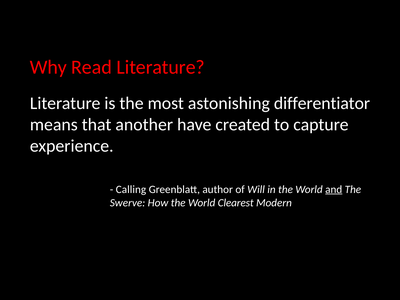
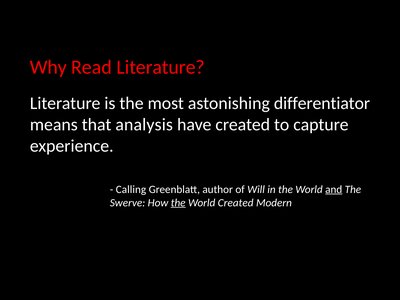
another: another -> analysis (144, 124)
the underline: none -> present (178, 203)
World Clearest: Clearest -> Created (236, 203)
